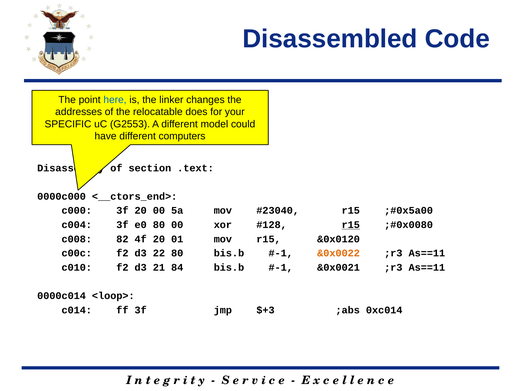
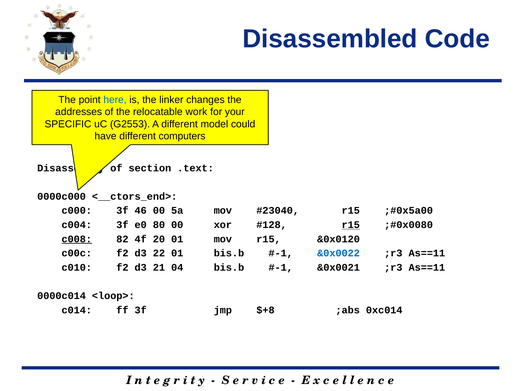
does: does -> work (196, 112)
3f 20: 20 -> 46 (141, 210)
c008 underline: none -> present (77, 239)
22 80: 80 -> 01 (177, 253)
&0x0022 colour: orange -> blue (339, 253)
84: 84 -> 04 (177, 267)
$+3: $+3 -> $+8 (265, 310)
